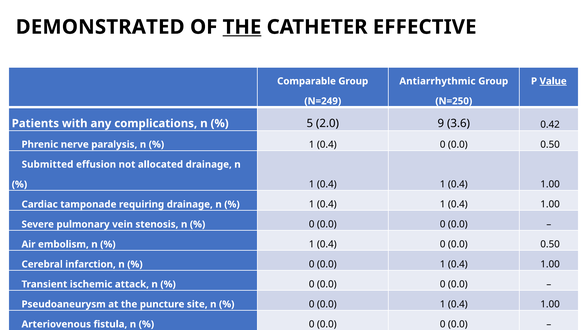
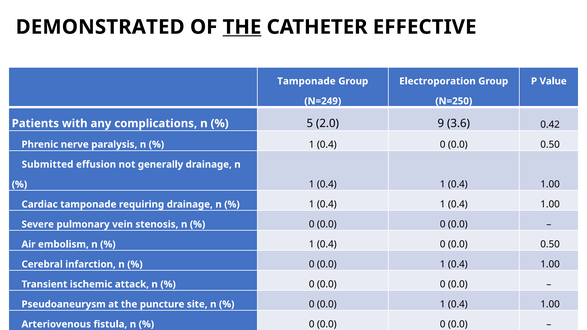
Comparable: Comparable -> Tamponade (306, 81)
Antiarrhythmic: Antiarrhythmic -> Electroporation (437, 81)
Value underline: present -> none (553, 81)
allocated: allocated -> generally (161, 165)
